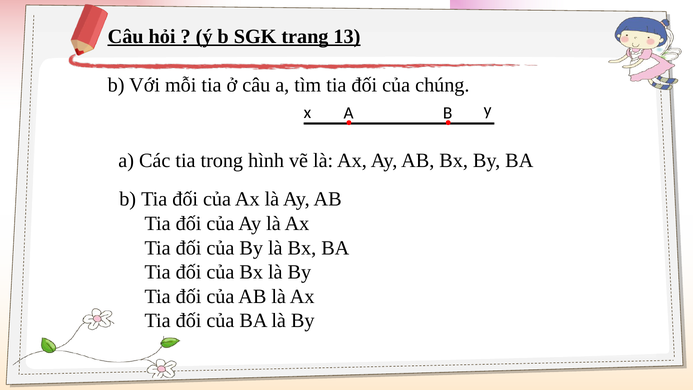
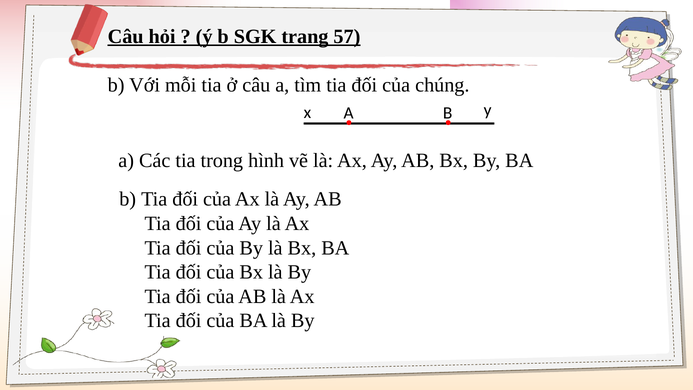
13: 13 -> 57 (347, 36)
